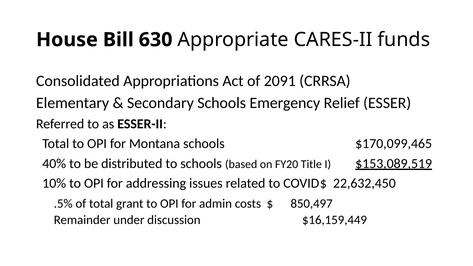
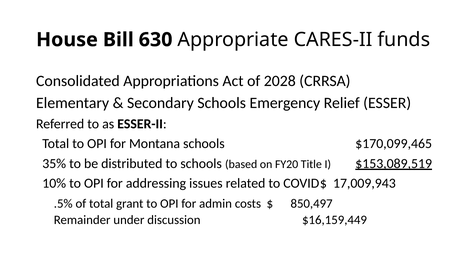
2091: 2091 -> 2028 (280, 81)
40%: 40% -> 35% (54, 163)
22,632,450: 22,632,450 -> 17,009,943 (364, 183)
